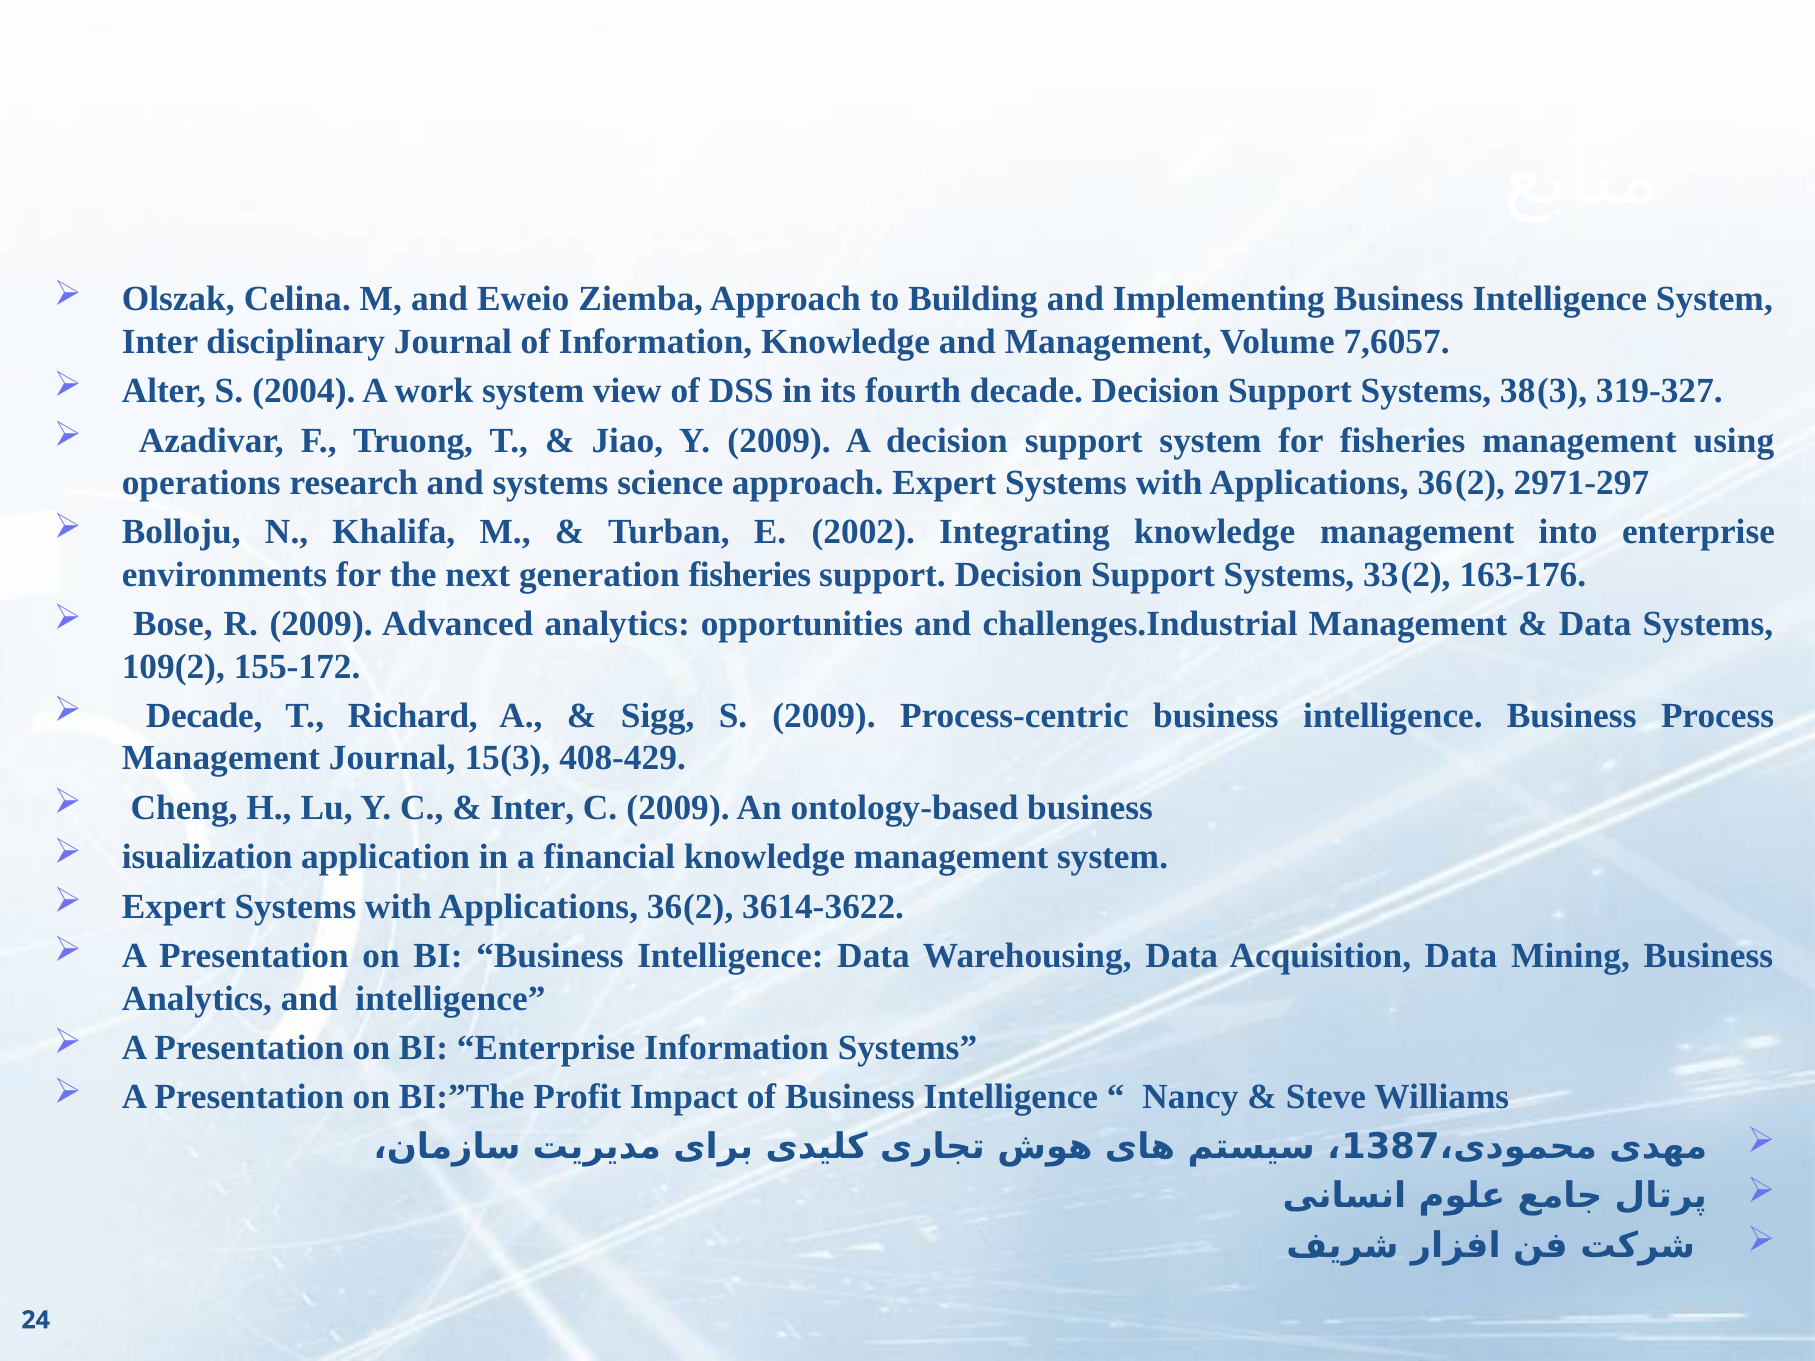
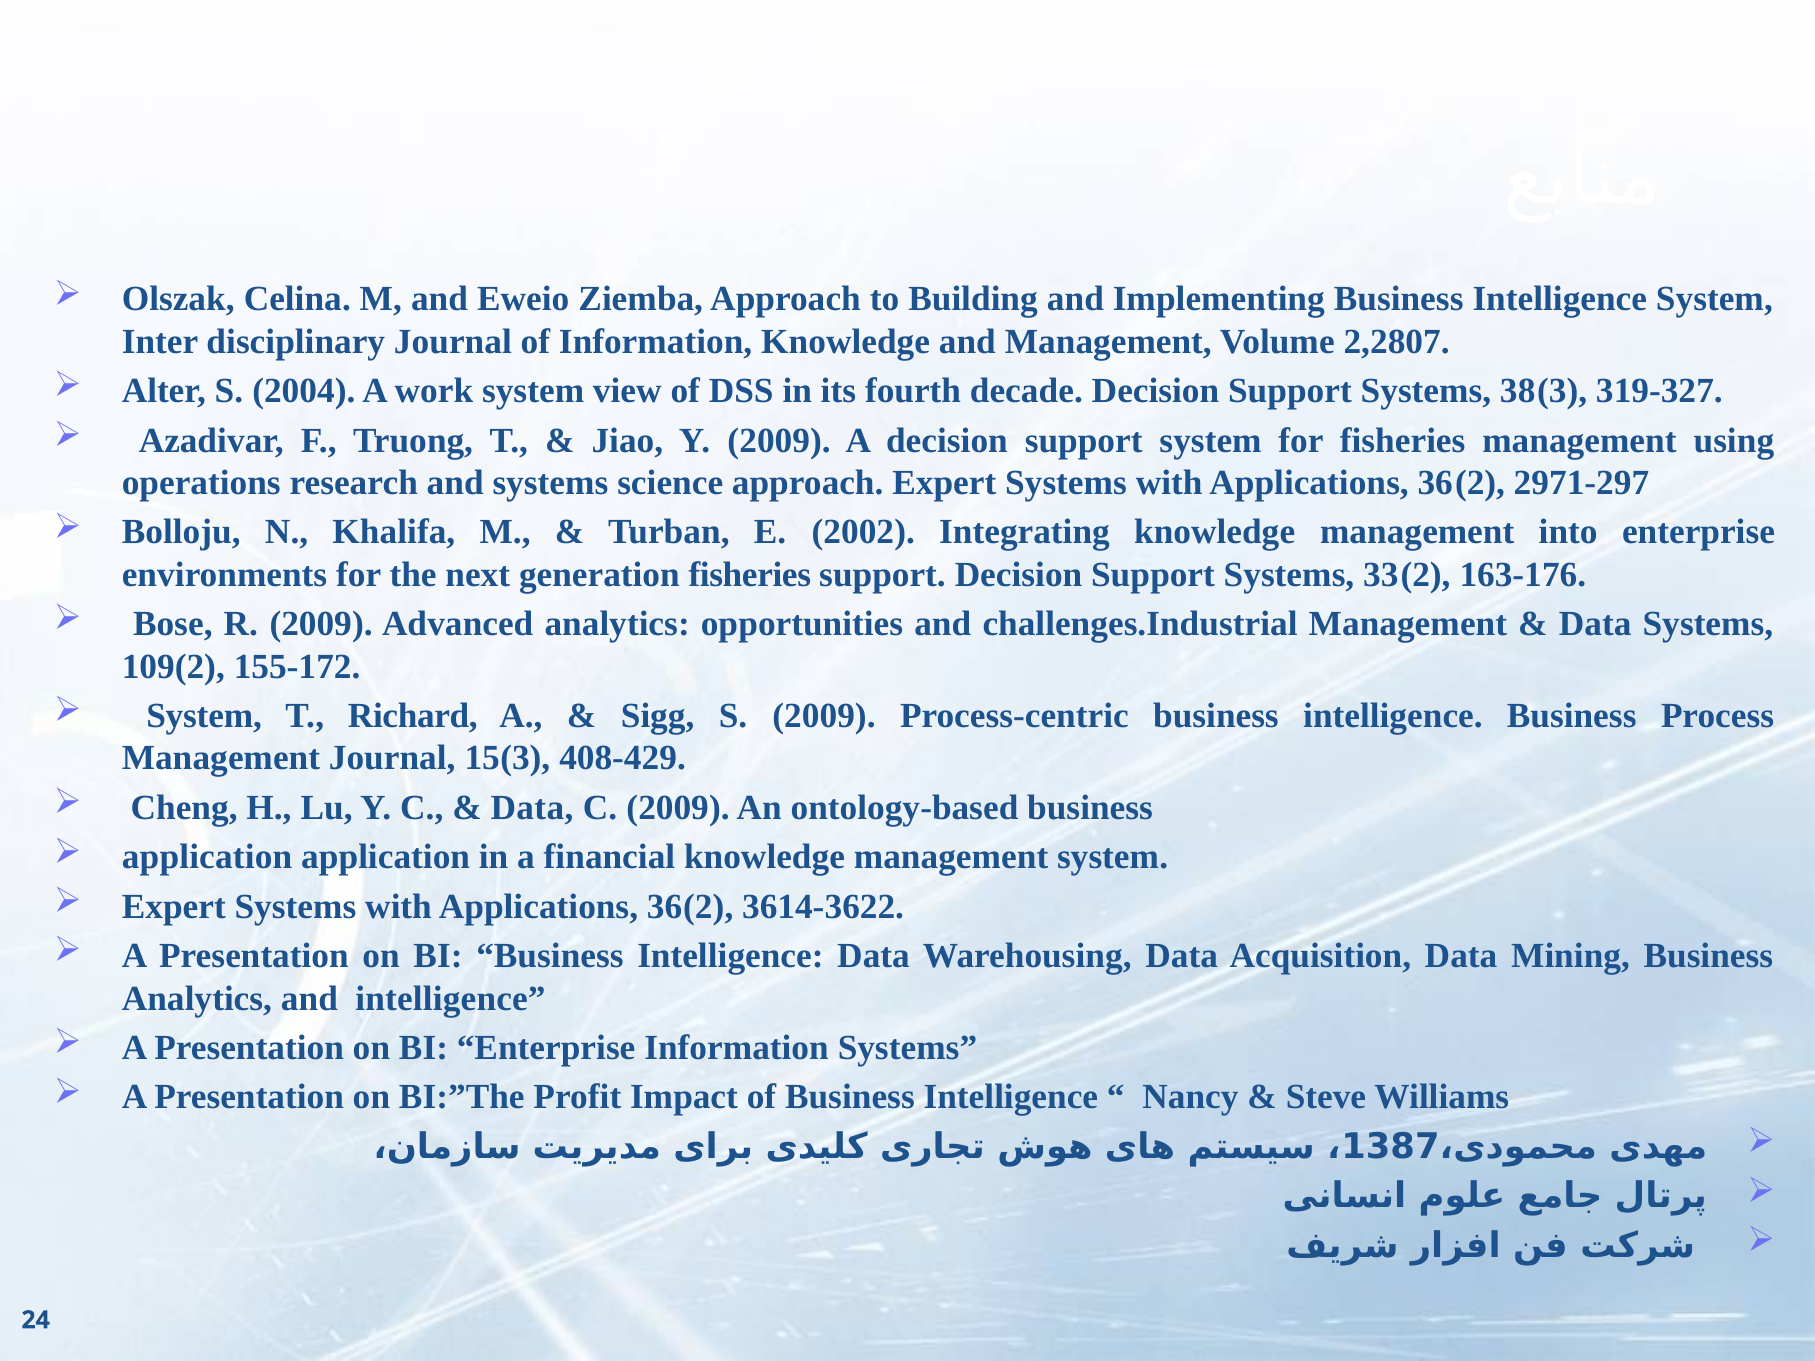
7,6057: 7,6057 -> 2,2807 (1397, 342)
Decade: Decade -> System (204, 716)
Inter: Inter -> Data (532, 808)
isualization: isualization -> application (207, 857)
